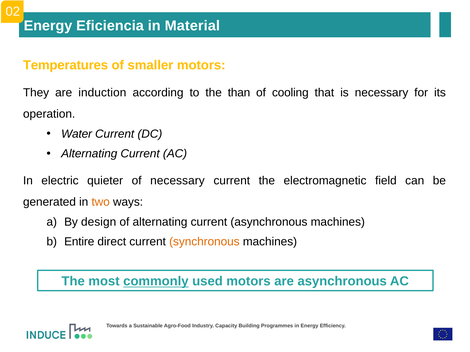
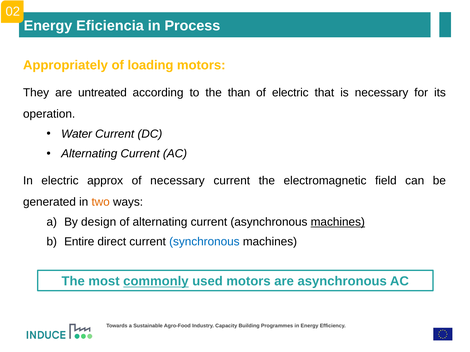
Material: Material -> Process (192, 26)
Temperatures: Temperatures -> Appropriately (65, 65)
smaller: smaller -> loading (150, 65)
induction: induction -> untreated (102, 93)
of cooling: cooling -> electric (290, 93)
quieter: quieter -> approx (105, 181)
machines underline: none -> present (338, 222)
synchronous colour: orange -> blue (204, 242)
